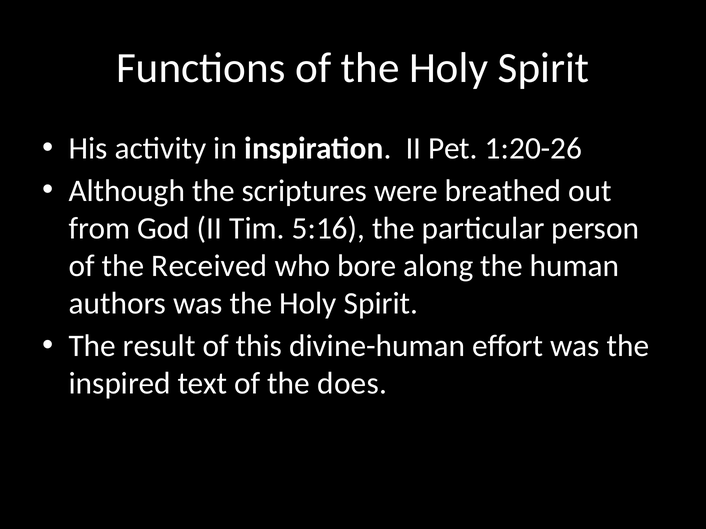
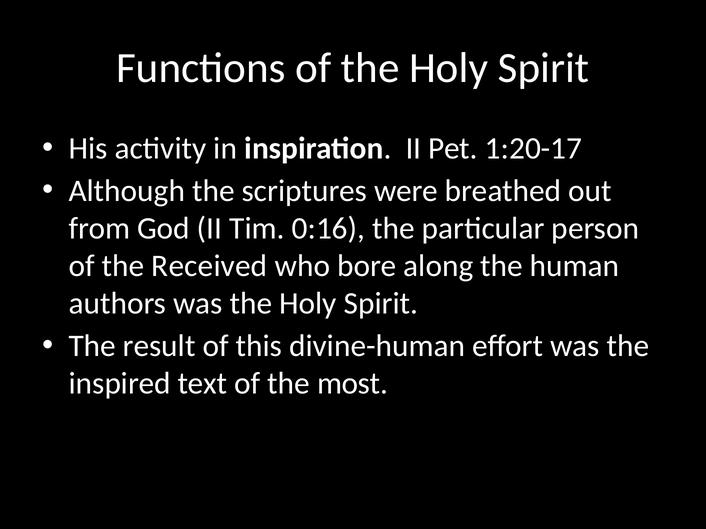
1:20-26: 1:20-26 -> 1:20-17 (534, 149)
5:16: 5:16 -> 0:16 (328, 229)
does: does -> most (353, 384)
